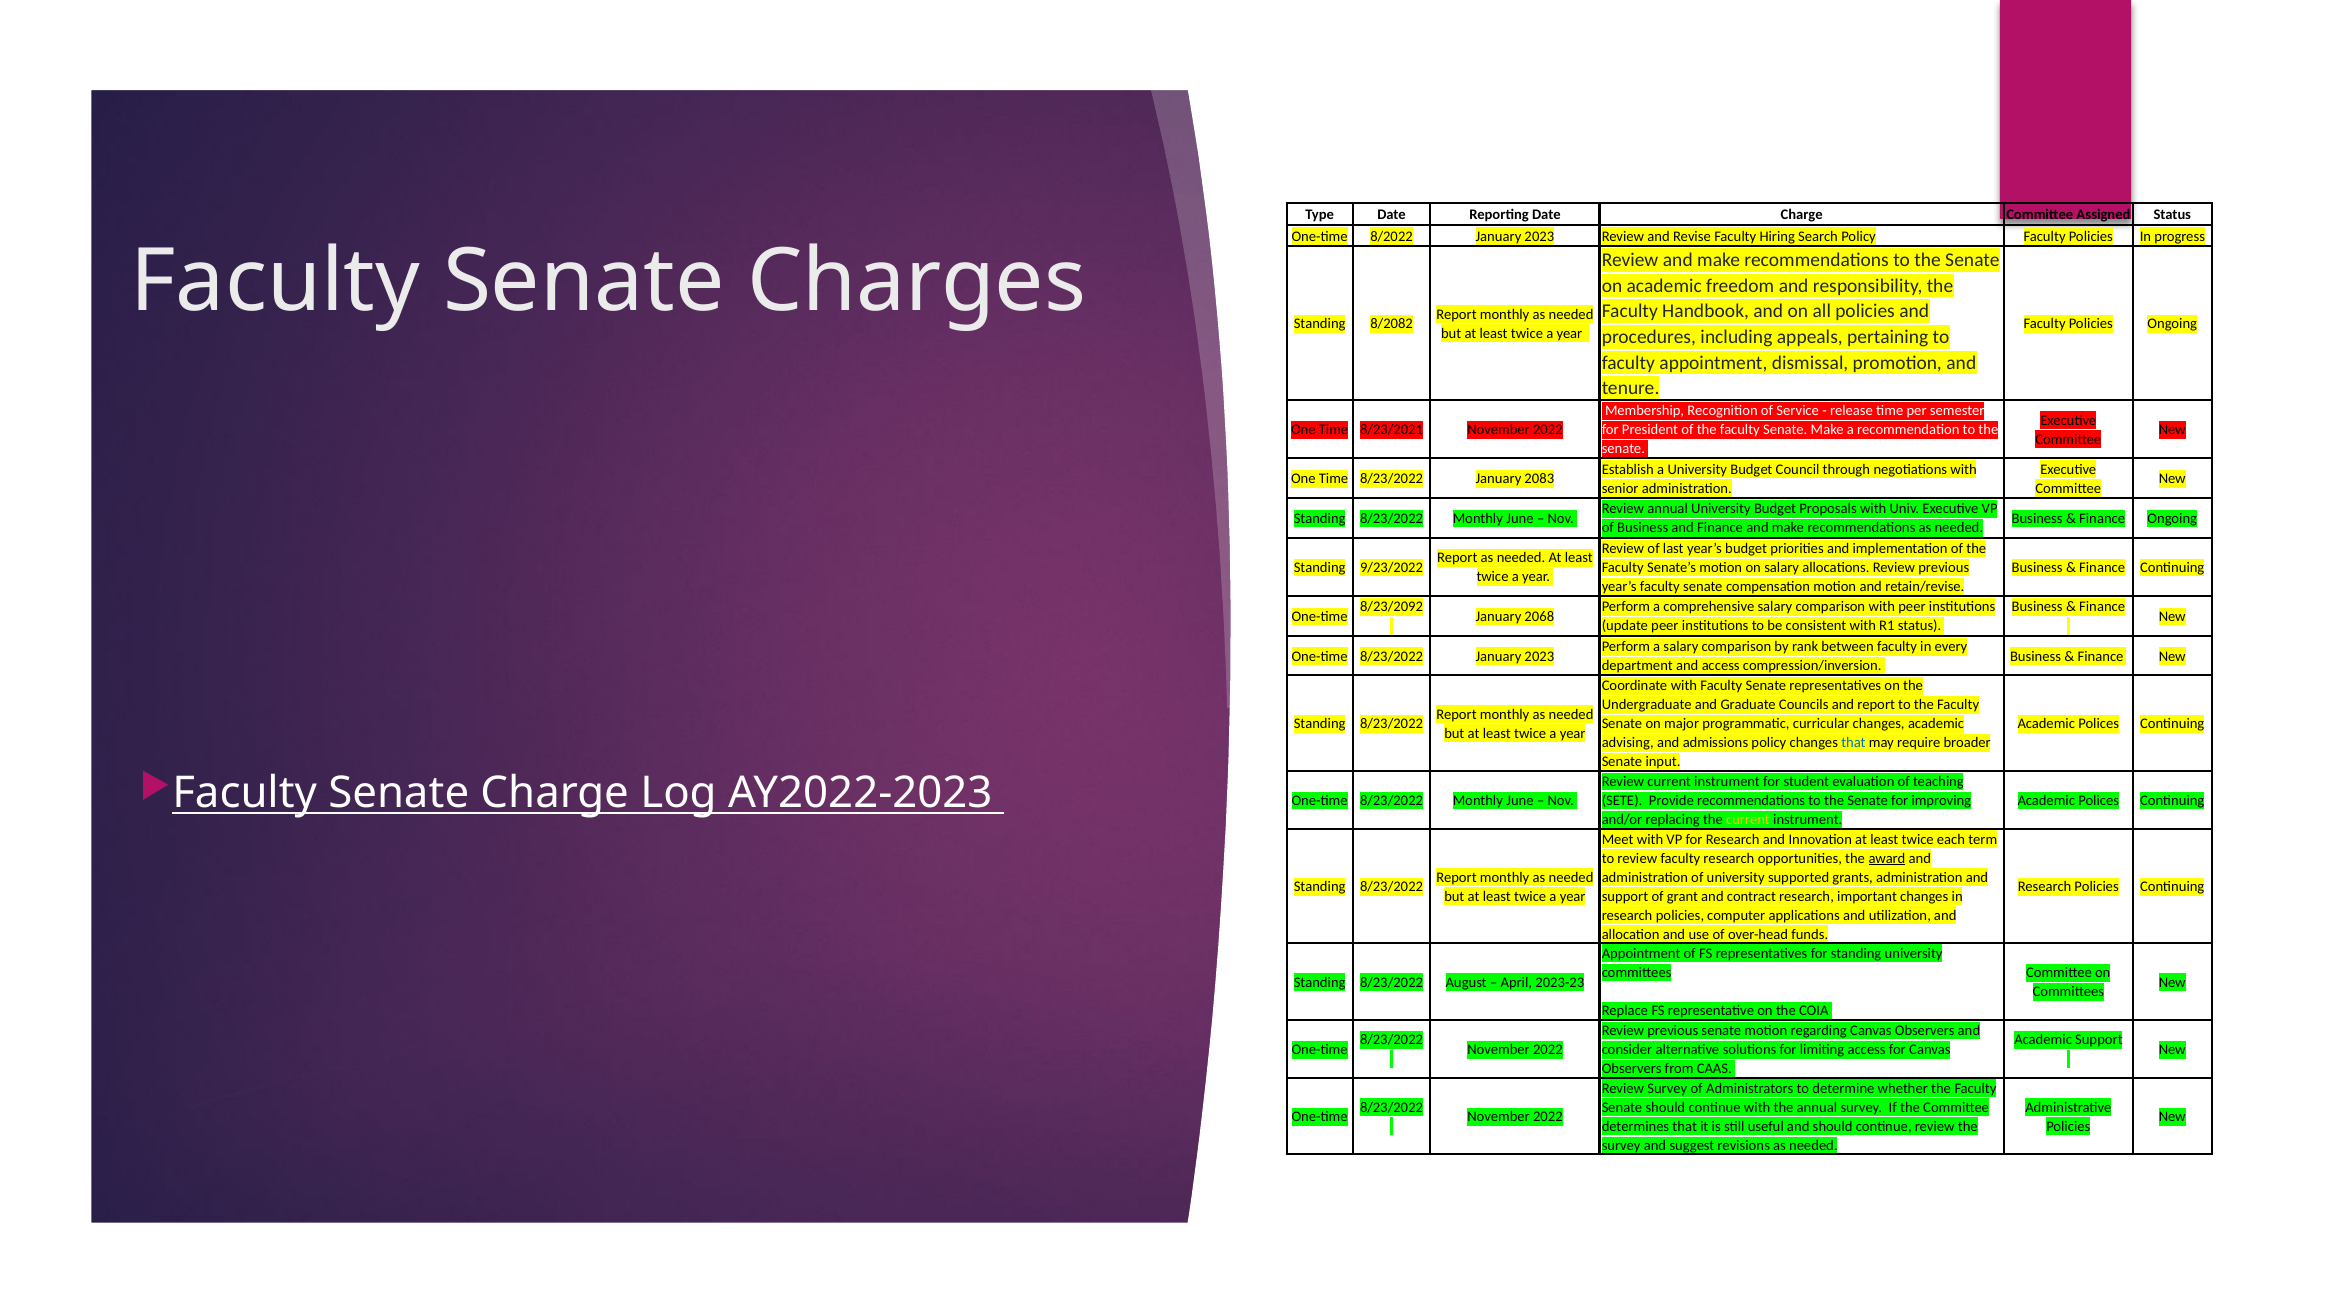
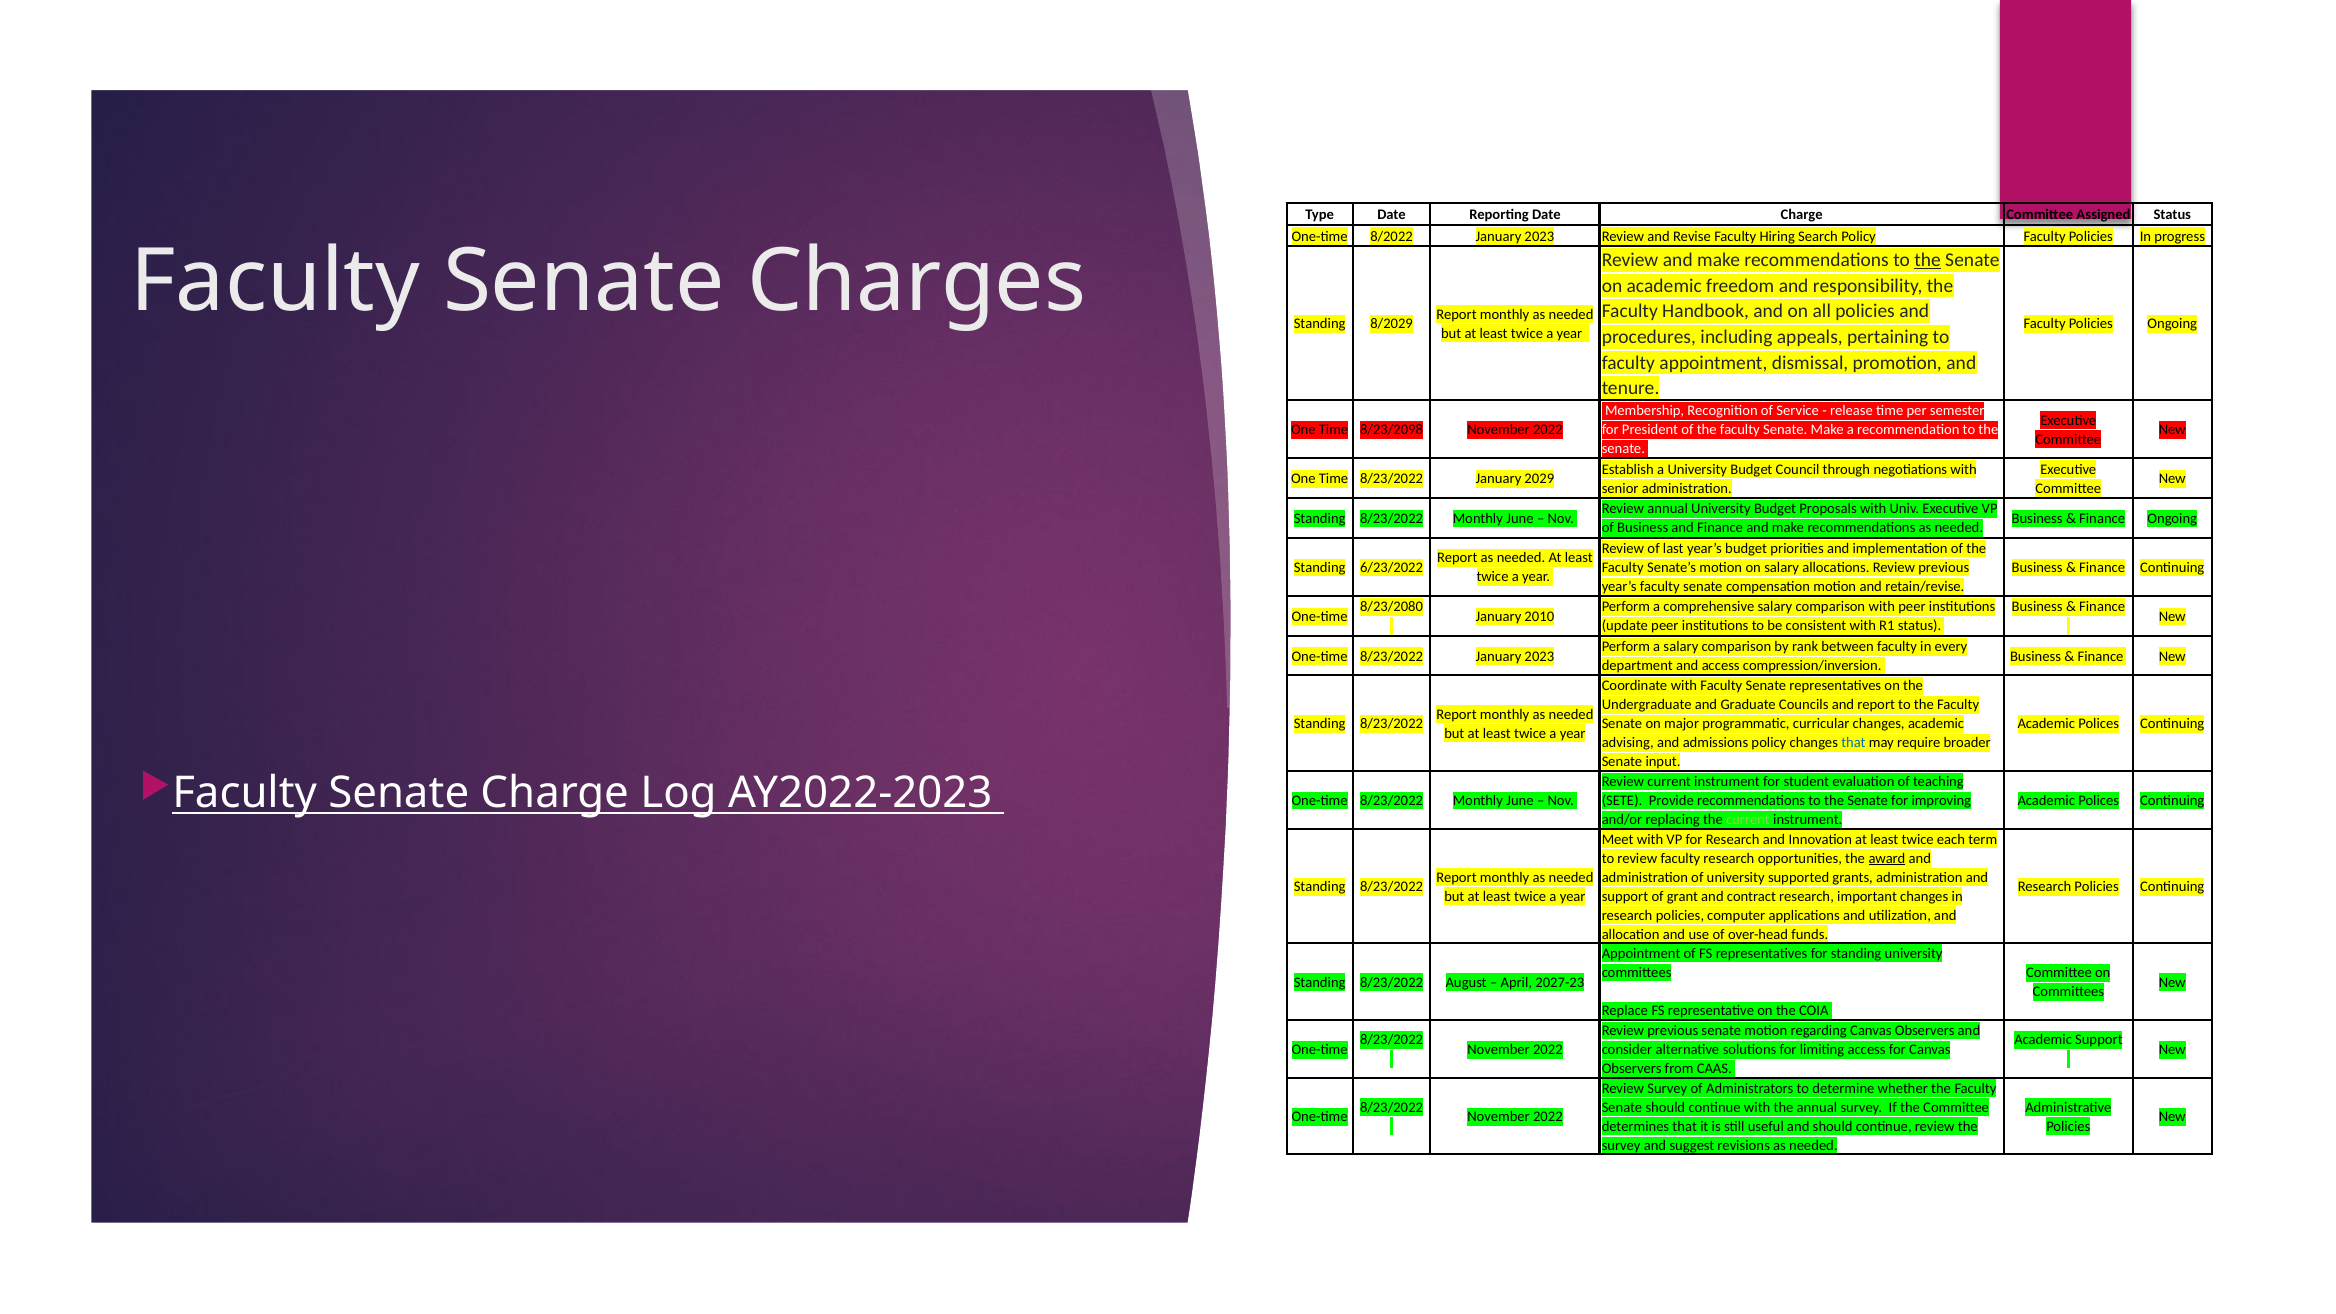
the underline: none -> present (1928, 260)
8/2082: 8/2082 -> 8/2029 (1392, 324)
8/23/2021: 8/23/2021 -> 8/23/2098 (1392, 430)
2083: 2083 -> 2029 (1539, 479)
9/23/2022: 9/23/2022 -> 6/23/2022 (1392, 568)
8/23/2092: 8/23/2092 -> 8/23/2080 (1392, 607)
2068: 2068 -> 2010 (1539, 617)
current colour: yellow -> light green (1748, 820)
2023-23: 2023-23 -> 2027-23 (1560, 982)
